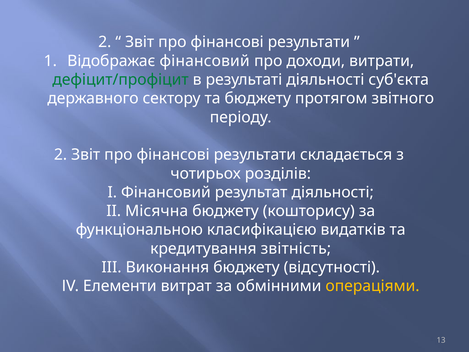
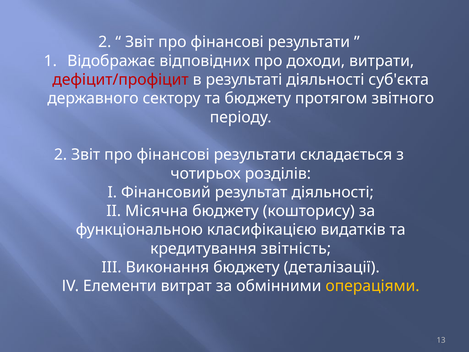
Відображає фінансовий: фінансовий -> відповідних (205, 61)
дефіцит/профіцит colour: green -> red (121, 80)
відсутності: відсутності -> деталізації (332, 267)
